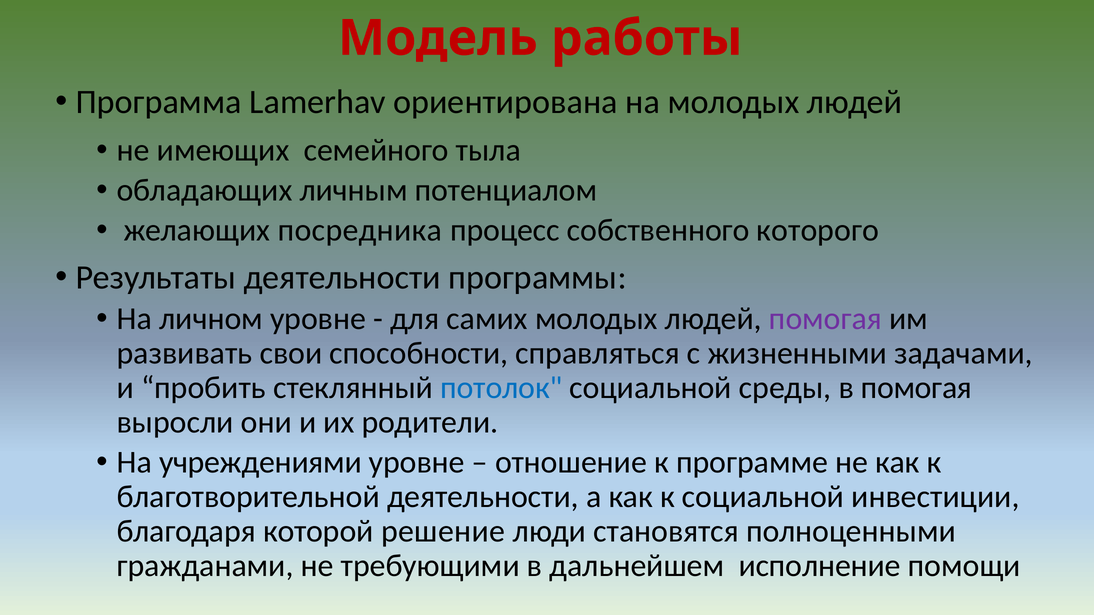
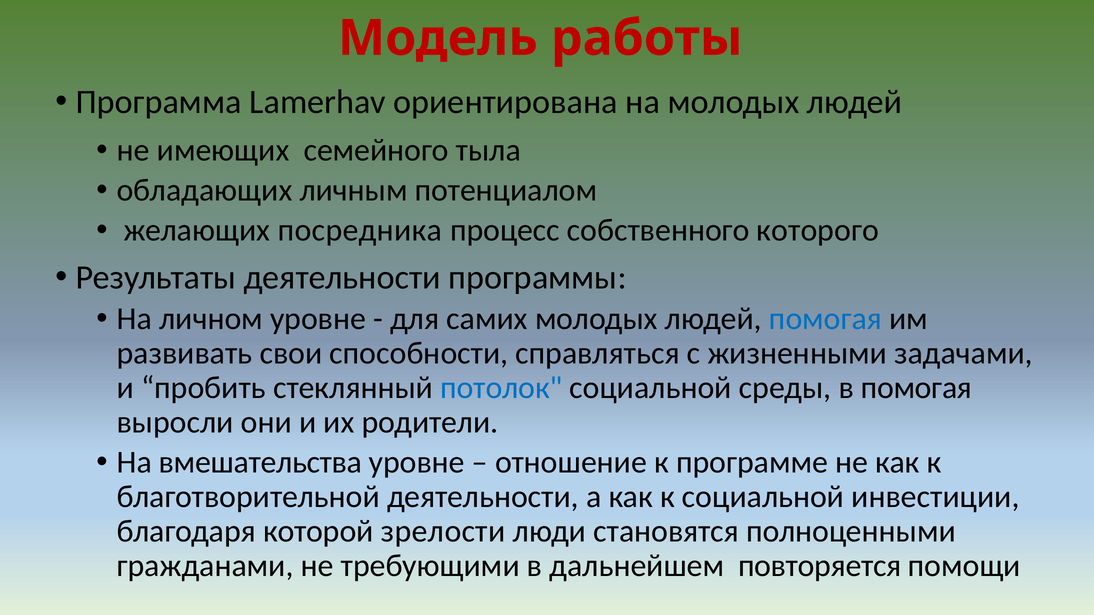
помогая colour: purple -> blue (825, 319)
учреждениями: учреждениями -> вмешательства (260, 463)
решение: решение -> зрелости (443, 532)
исполнение: исполнение -> повторяется (820, 566)
